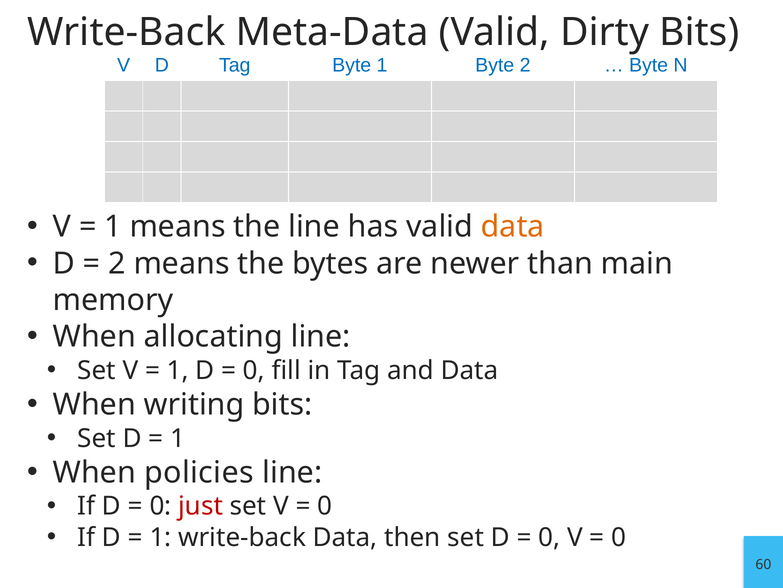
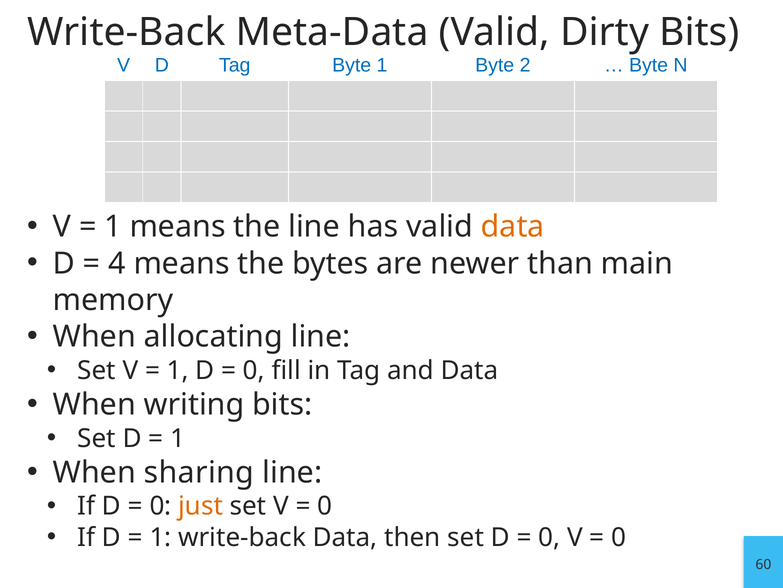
2: 2 -> 4 (117, 263)
policies: policies -> sharing (199, 472)
just colour: red -> orange (201, 506)
